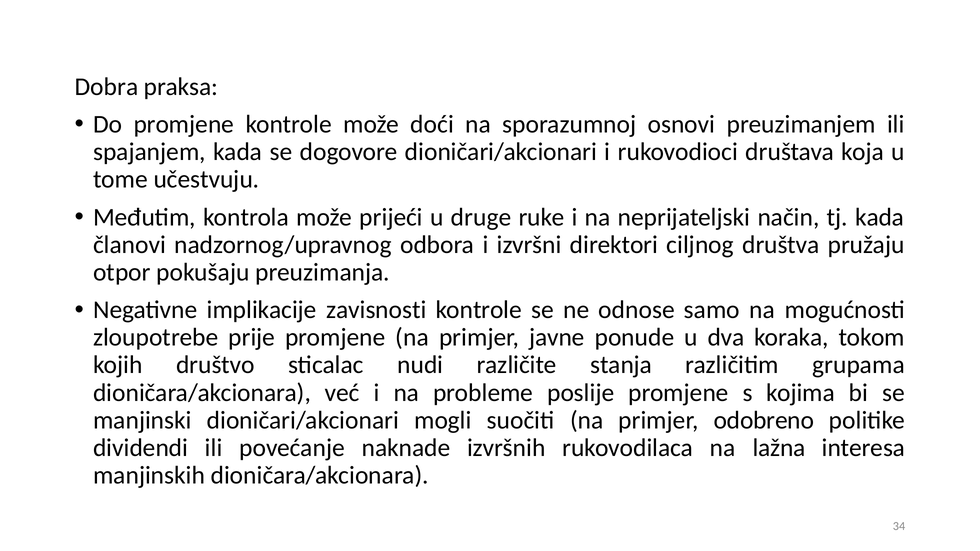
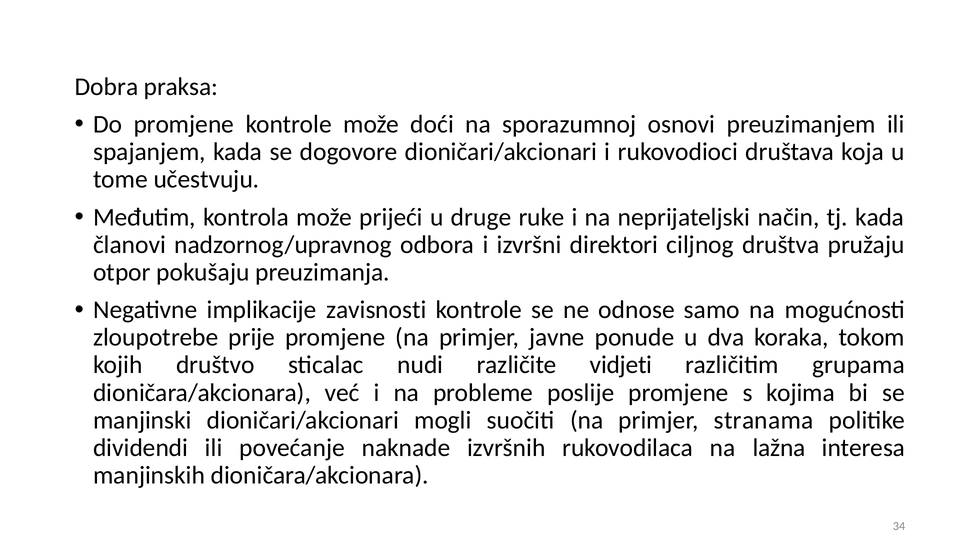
stanja: stanja -> vidjeti (621, 365)
odobreno: odobreno -> stranama (764, 420)
